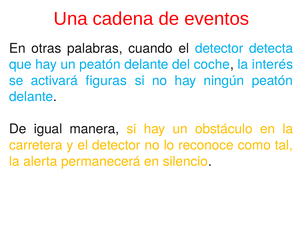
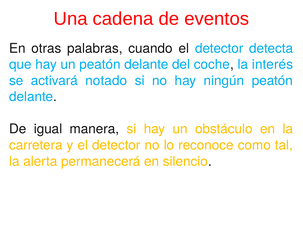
figuras: figuras -> notado (106, 81)
